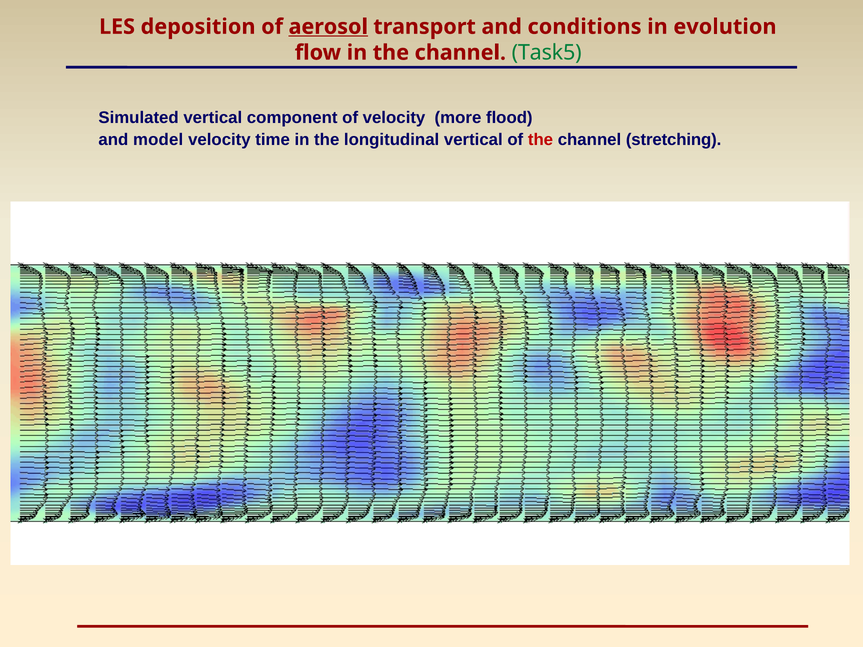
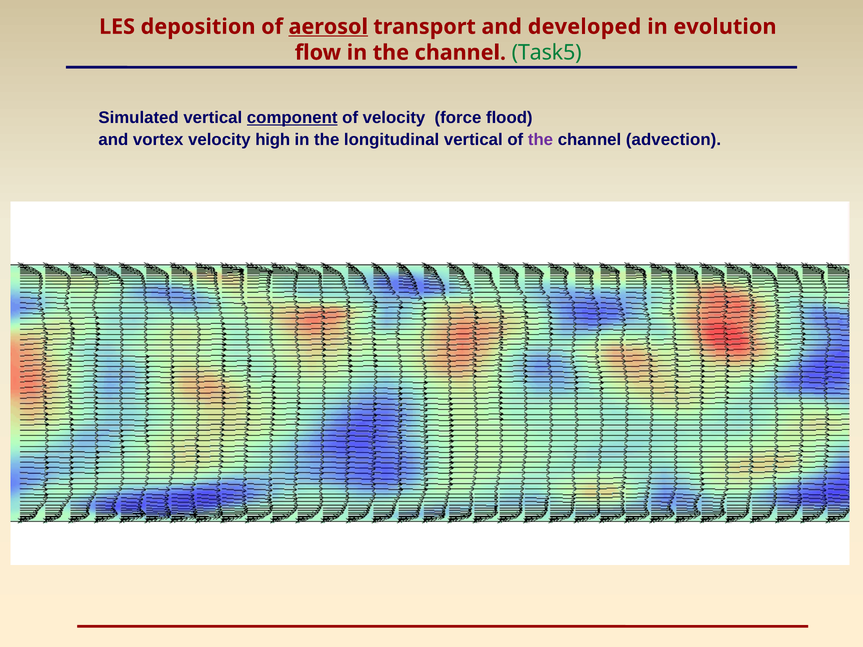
conditions: conditions -> developed (585, 27)
component underline: none -> present (292, 118)
more: more -> force (458, 118)
model: model -> vortex (158, 140)
time: time -> high (273, 140)
the colour: red -> purple (540, 140)
stretching: stretching -> advection (673, 140)
